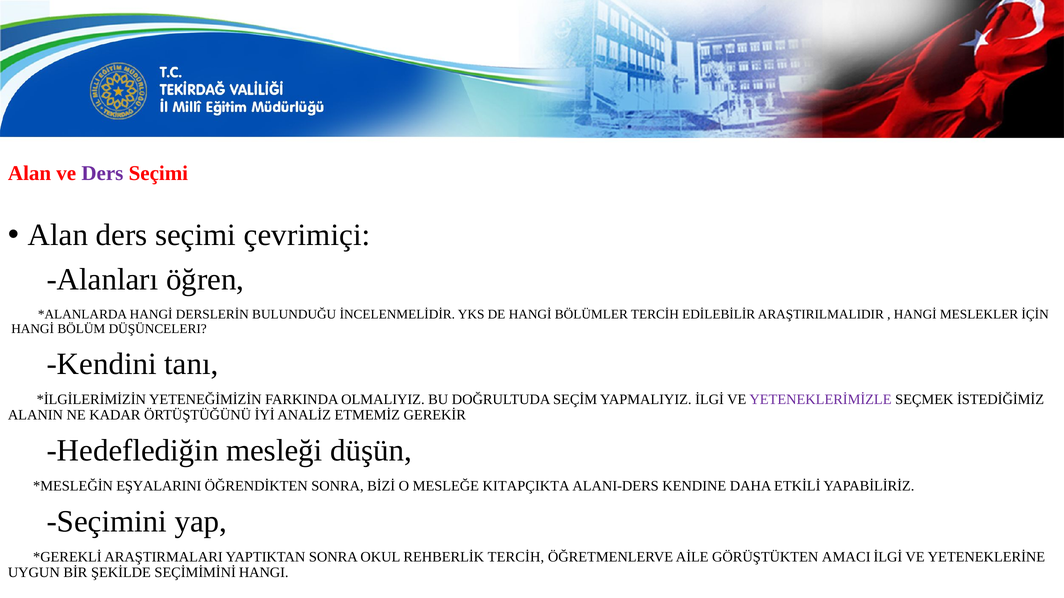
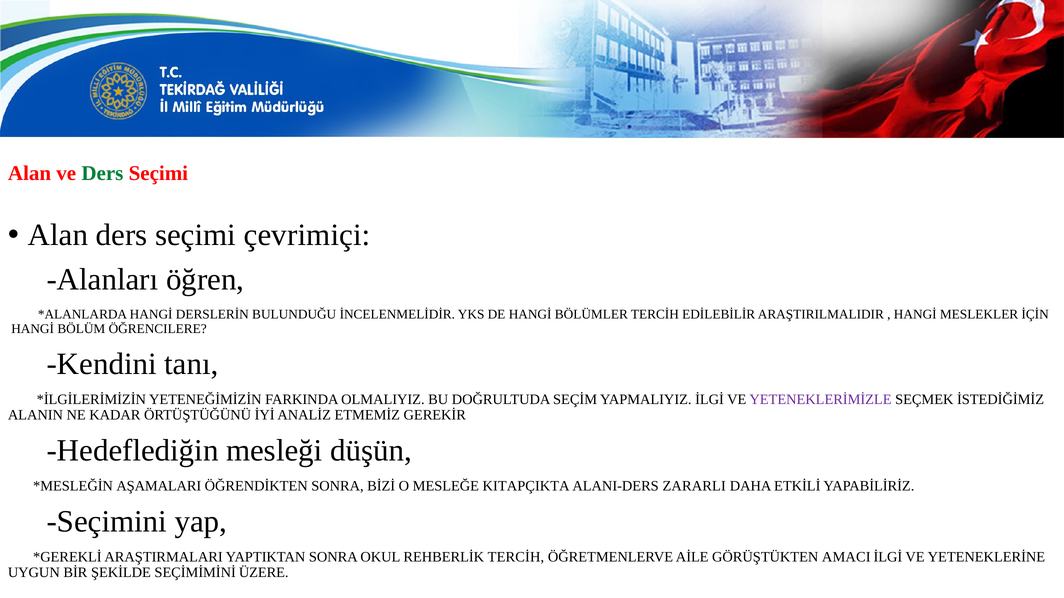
Ders colour: purple -> green (102, 174)
DÜŞÜNCELERI: DÜŞÜNCELERI -> ÖĞRENCILERE (158, 329)
EŞYALARINI: EŞYALARINI -> AŞAMALARI (159, 486)
KENDINE: KENDINE -> ZARARLI (694, 486)
HANGI: HANGI -> ÜZERE (264, 573)
